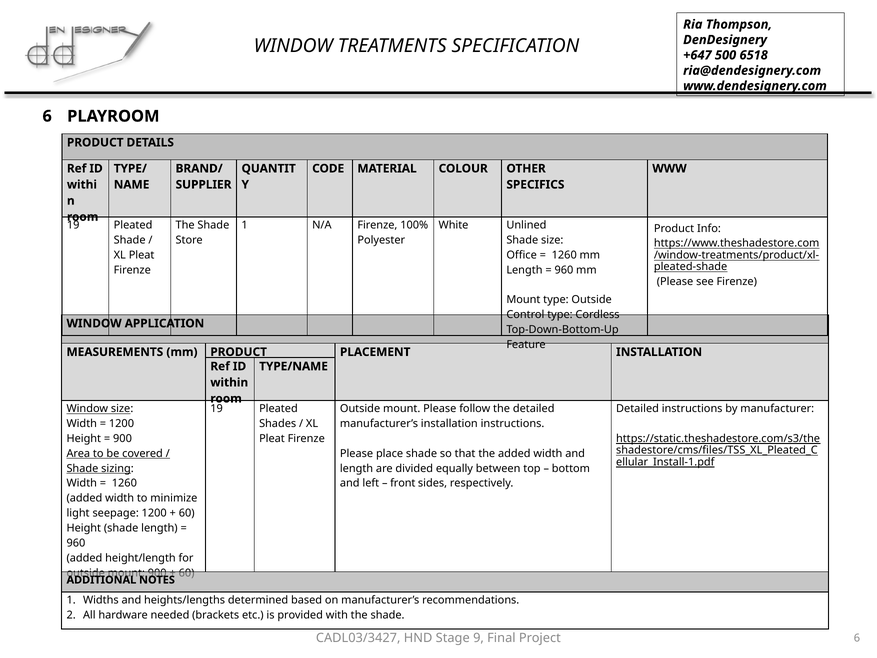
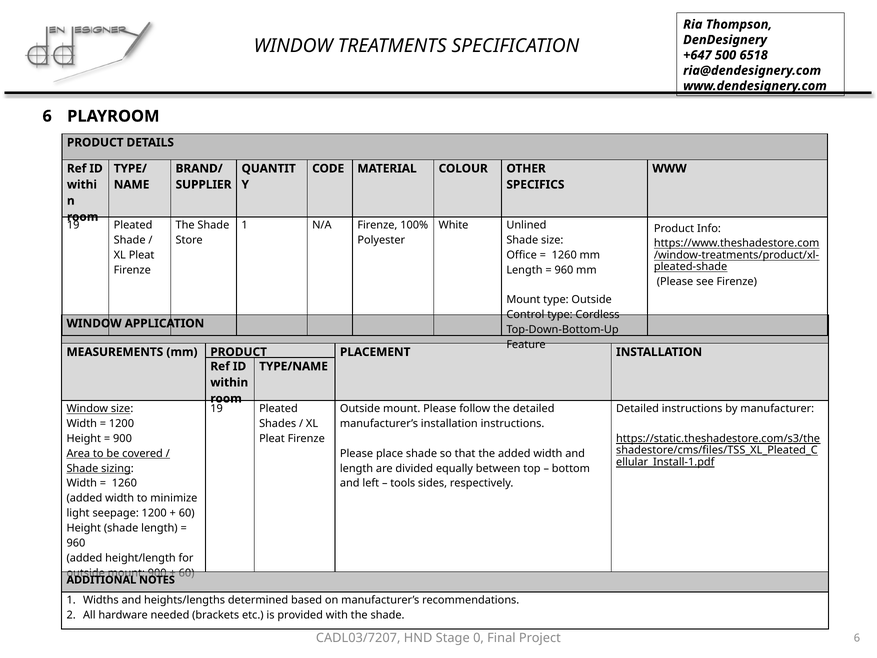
front: front -> tools (403, 483)
CADL03/3427: CADL03/3427 -> CADL03/7207 (358, 638)
9: 9 -> 0 (479, 638)
